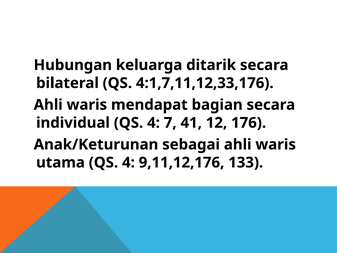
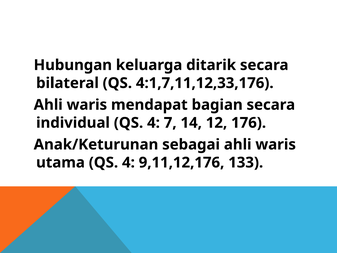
41: 41 -> 14 (191, 123)
